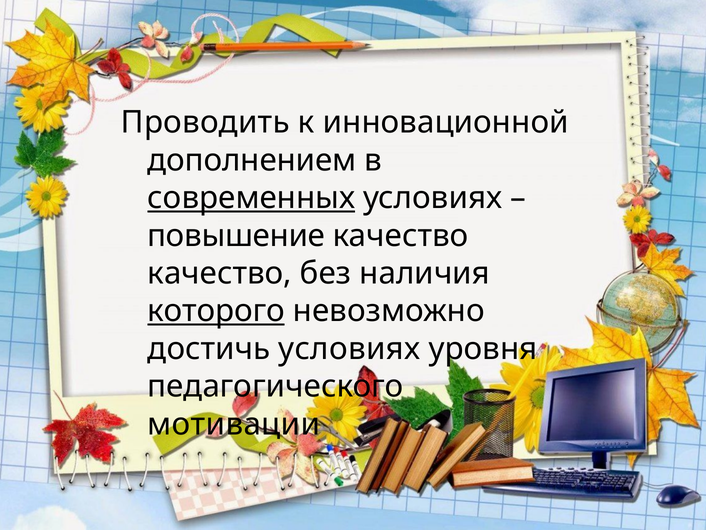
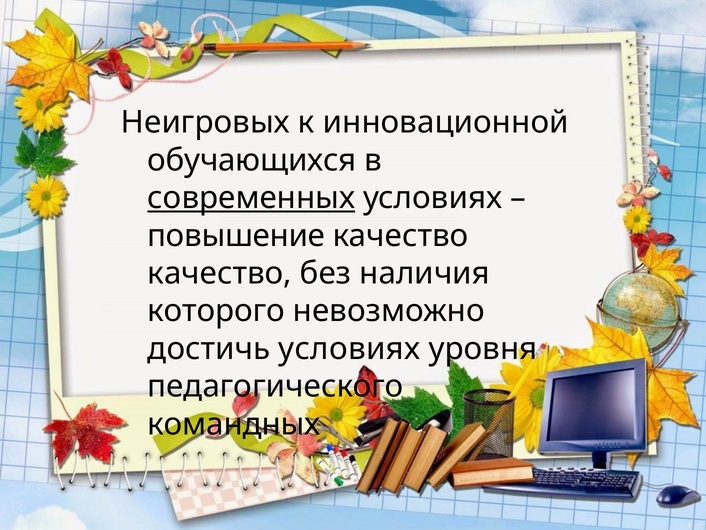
Проводить: Проводить -> Неигровых (205, 123)
дополнением: дополнением -> обучающихся (252, 160)
которого underline: present -> none (216, 311)
мотивации: мотивации -> командных (234, 424)
